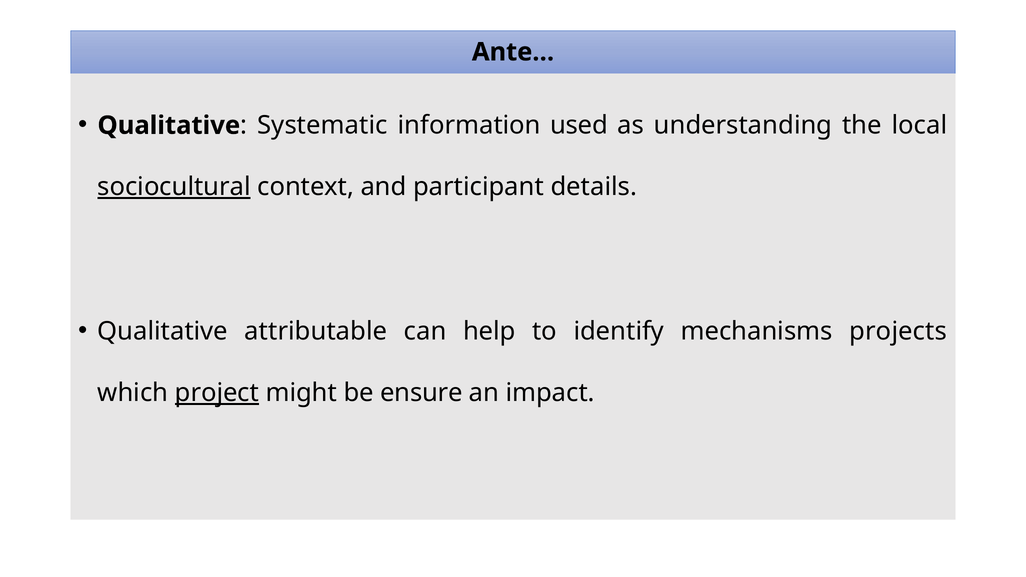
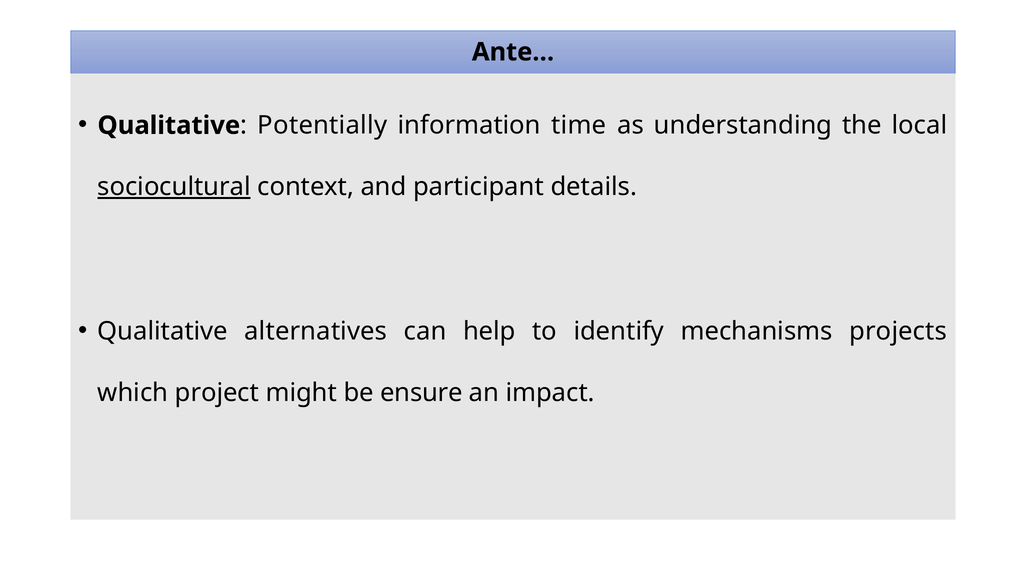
Systematic: Systematic -> Potentially (322, 125)
used: used -> time (579, 125)
attributable: attributable -> alternatives (316, 332)
project underline: present -> none (217, 393)
